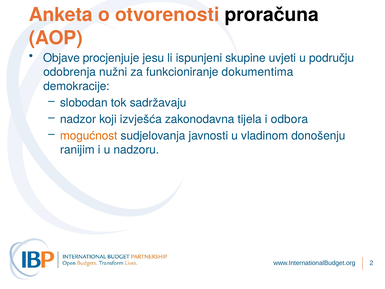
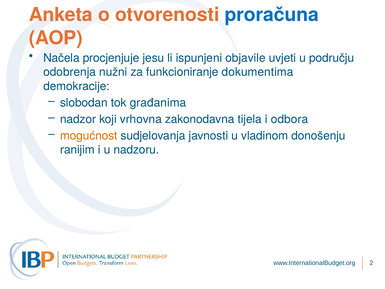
proračuna colour: black -> blue (272, 15)
Objave: Objave -> Načela (61, 58)
skupine: skupine -> objavile (245, 58)
sadržavaju: sadržavaju -> građanima (158, 103)
izvješća: izvješća -> vrhovna (141, 119)
